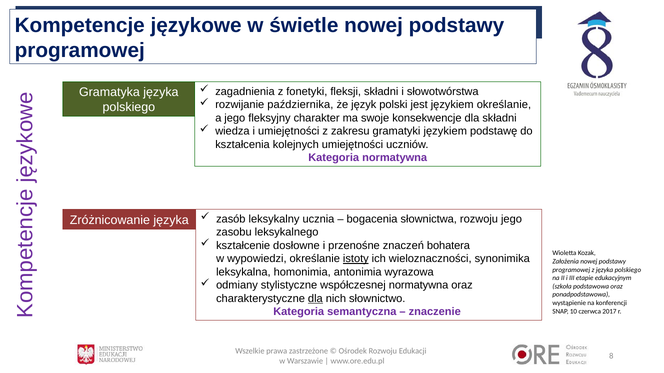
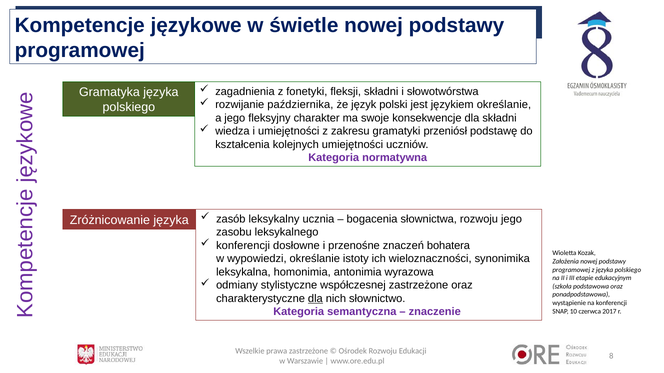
gramatyki językiem: językiem -> przeniósł (445, 131)
kształcenie: kształcenie -> konferencji (243, 246)
istoty underline: present -> none (356, 259)
współczesnej normatywna: normatywna -> zastrzeżone (419, 286)
